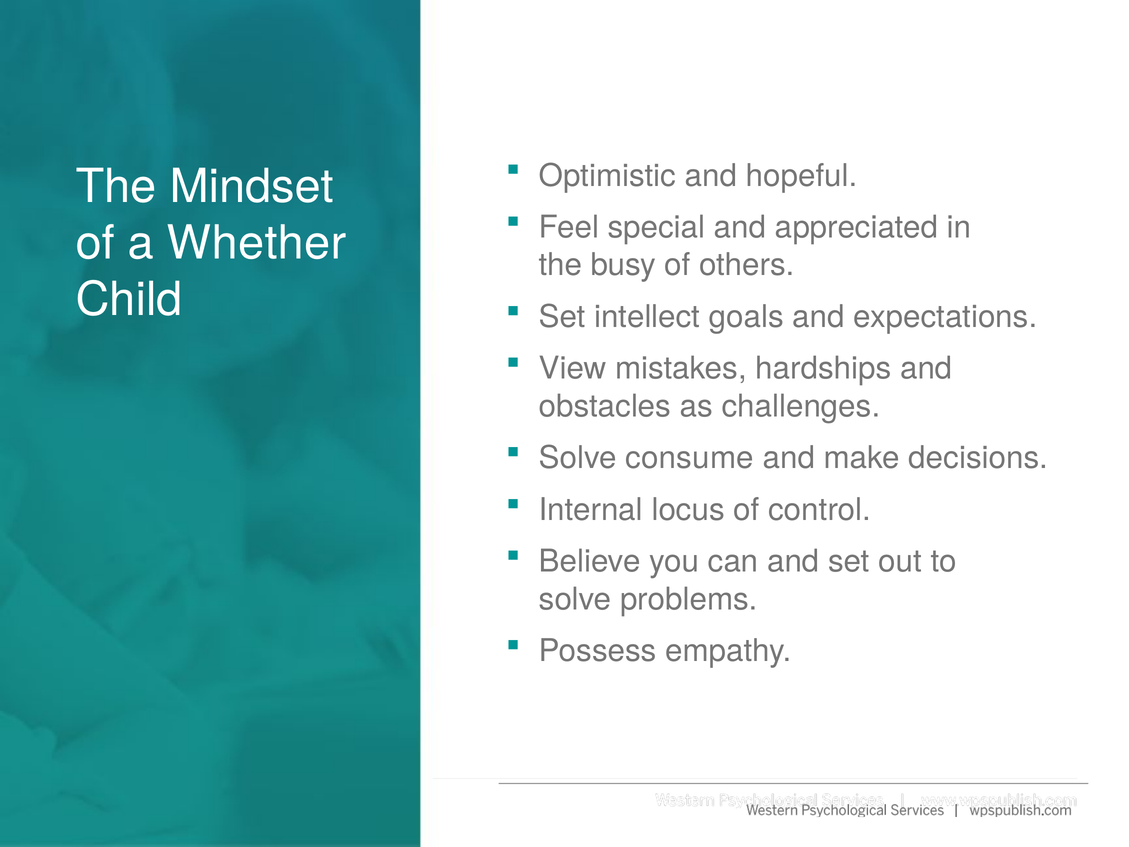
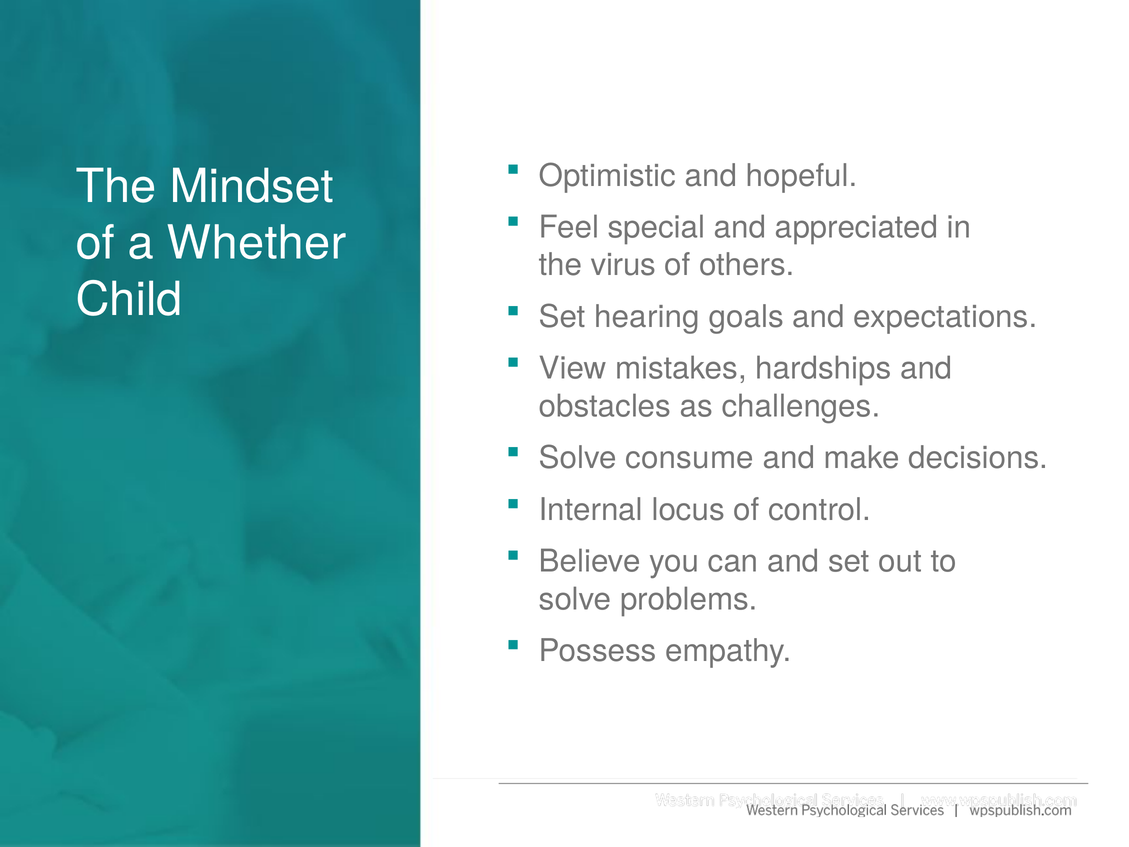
busy: busy -> virus (623, 265)
intellect: intellect -> hearing (647, 317)
